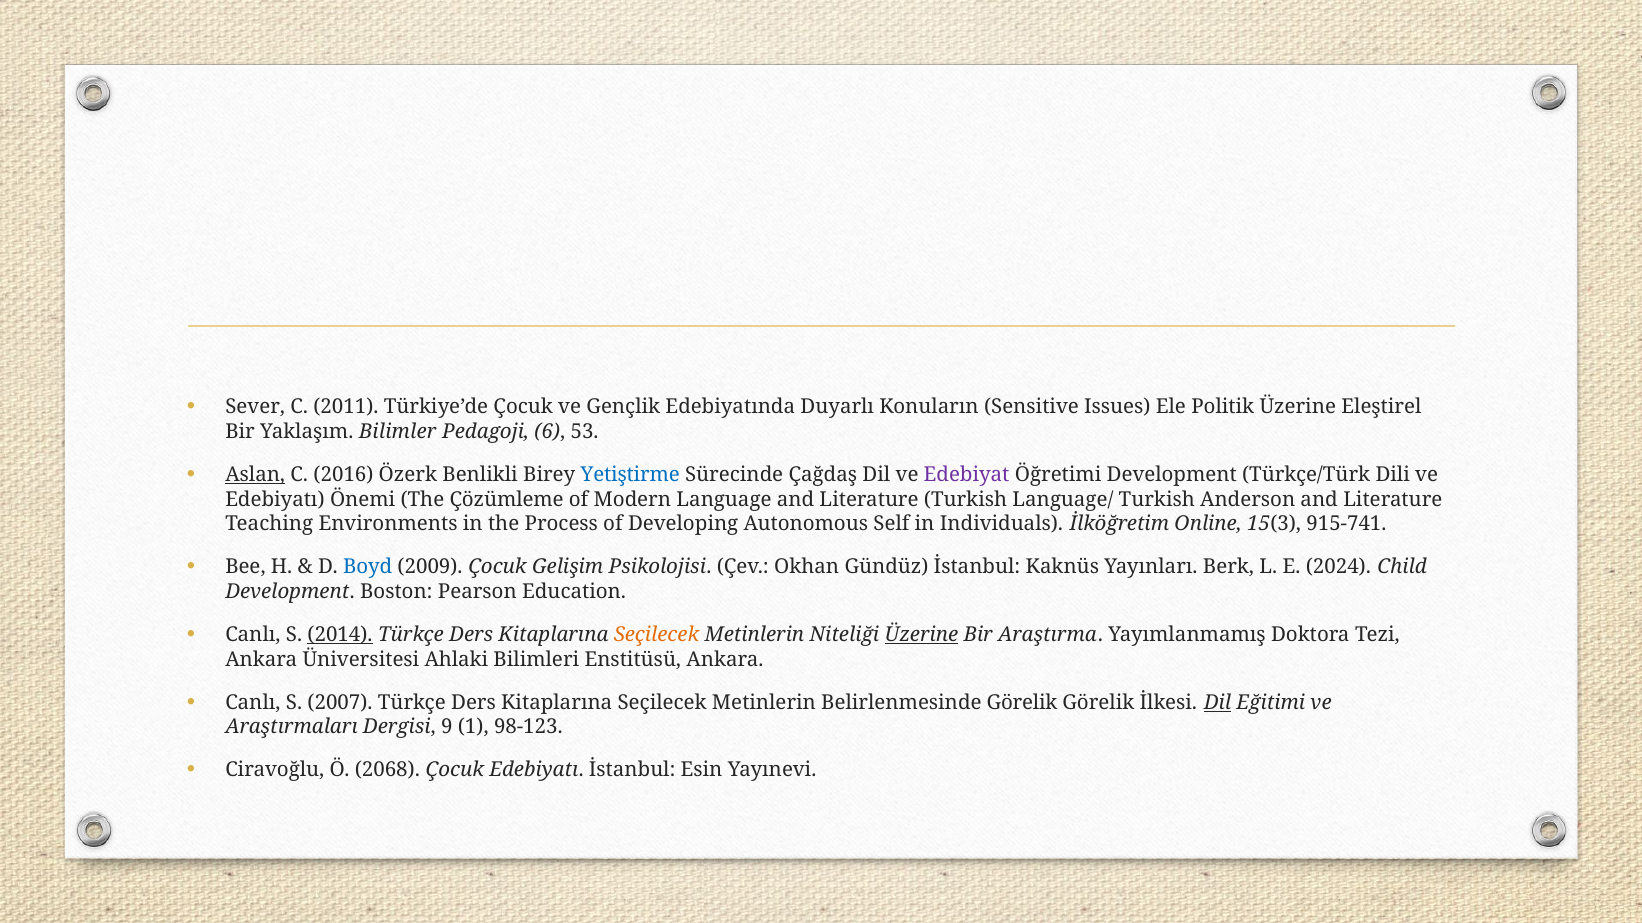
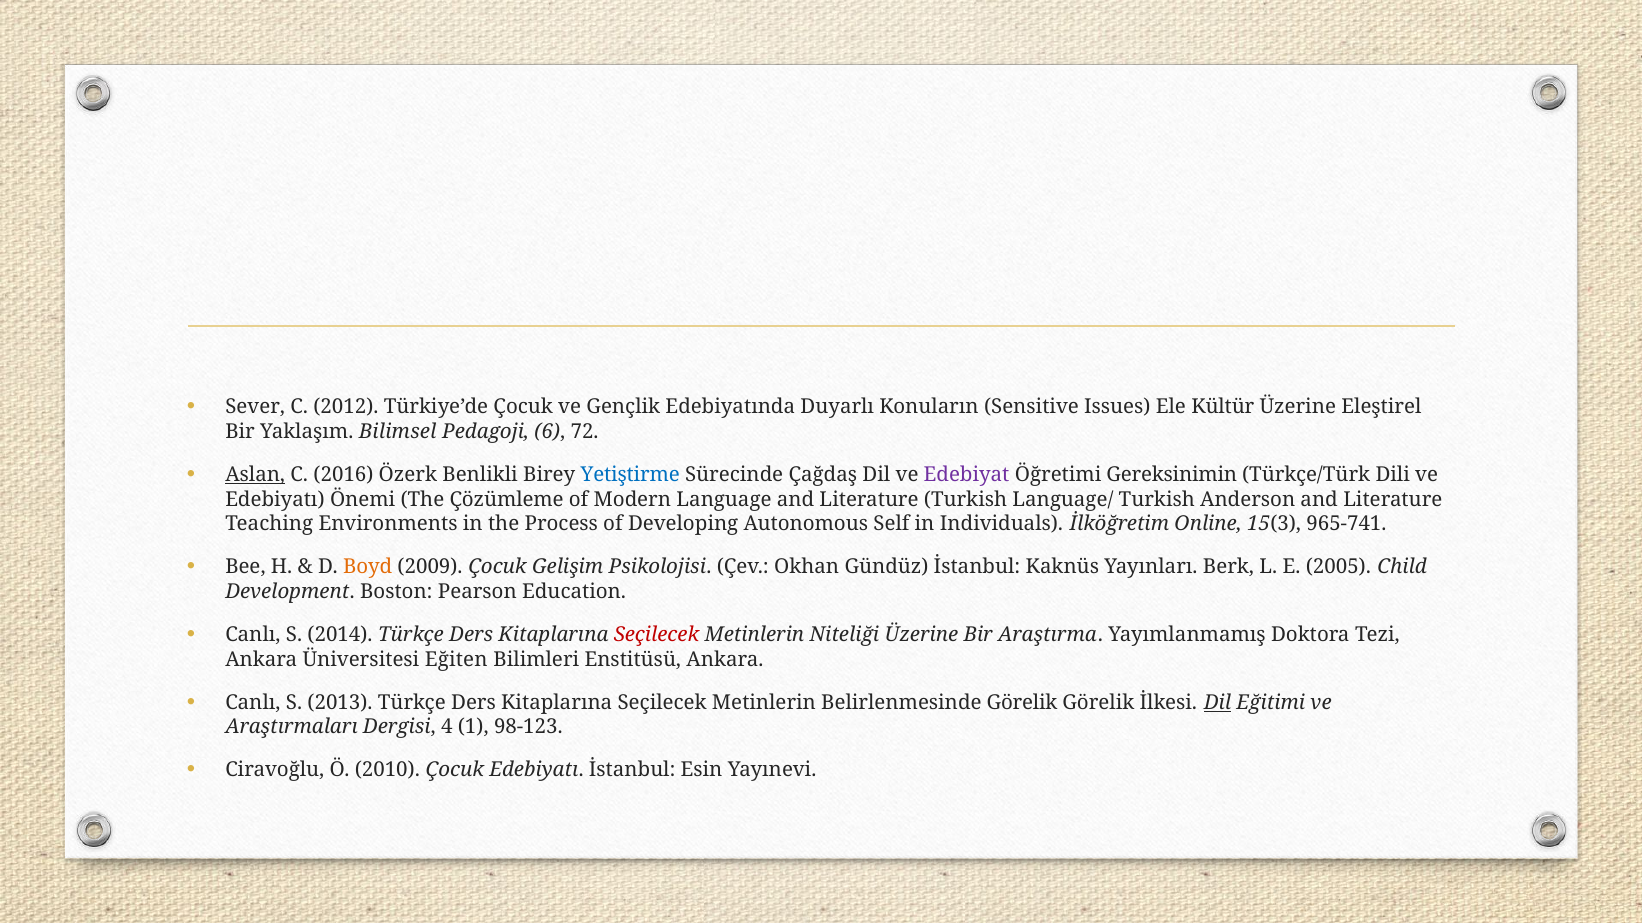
2011: 2011 -> 2012 (346, 407)
Politik: Politik -> Kültür (1223, 407)
Bilimler: Bilimler -> Bilimsel (398, 432)
53: 53 -> 72 (585, 432)
Öğretimi Development: Development -> Gereksinimin (1172, 475)
915-741: 915-741 -> 965-741 (1346, 524)
Boyd colour: blue -> orange (368, 567)
2024: 2024 -> 2005 (1338, 567)
2014 underline: present -> none (340, 635)
Seçilecek colour: orange -> red (656, 635)
Üzerine underline: present -> none (921, 635)
Ahlaki: Ahlaki -> Eğiten (456, 660)
2007: 2007 -> 2013 (340, 703)
9: 9 -> 4 (447, 728)
2068: 2068 -> 2010 (387, 771)
